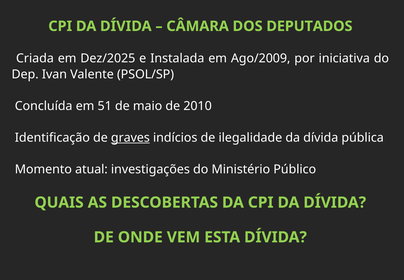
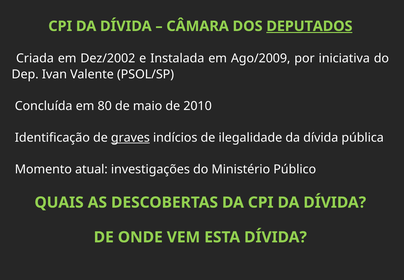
DEPUTADOS underline: none -> present (309, 26)
Dez/2025: Dez/2025 -> Dez/2002 (108, 58)
51: 51 -> 80 (105, 106)
